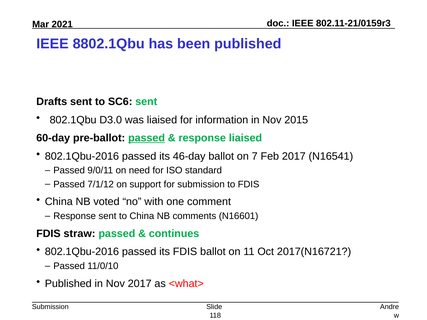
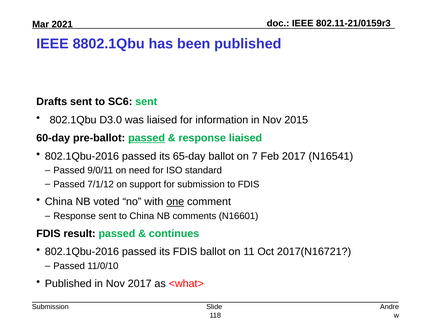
46-day: 46-day -> 65-day (189, 156)
one underline: none -> present (175, 202)
straw: straw -> result (80, 234)
